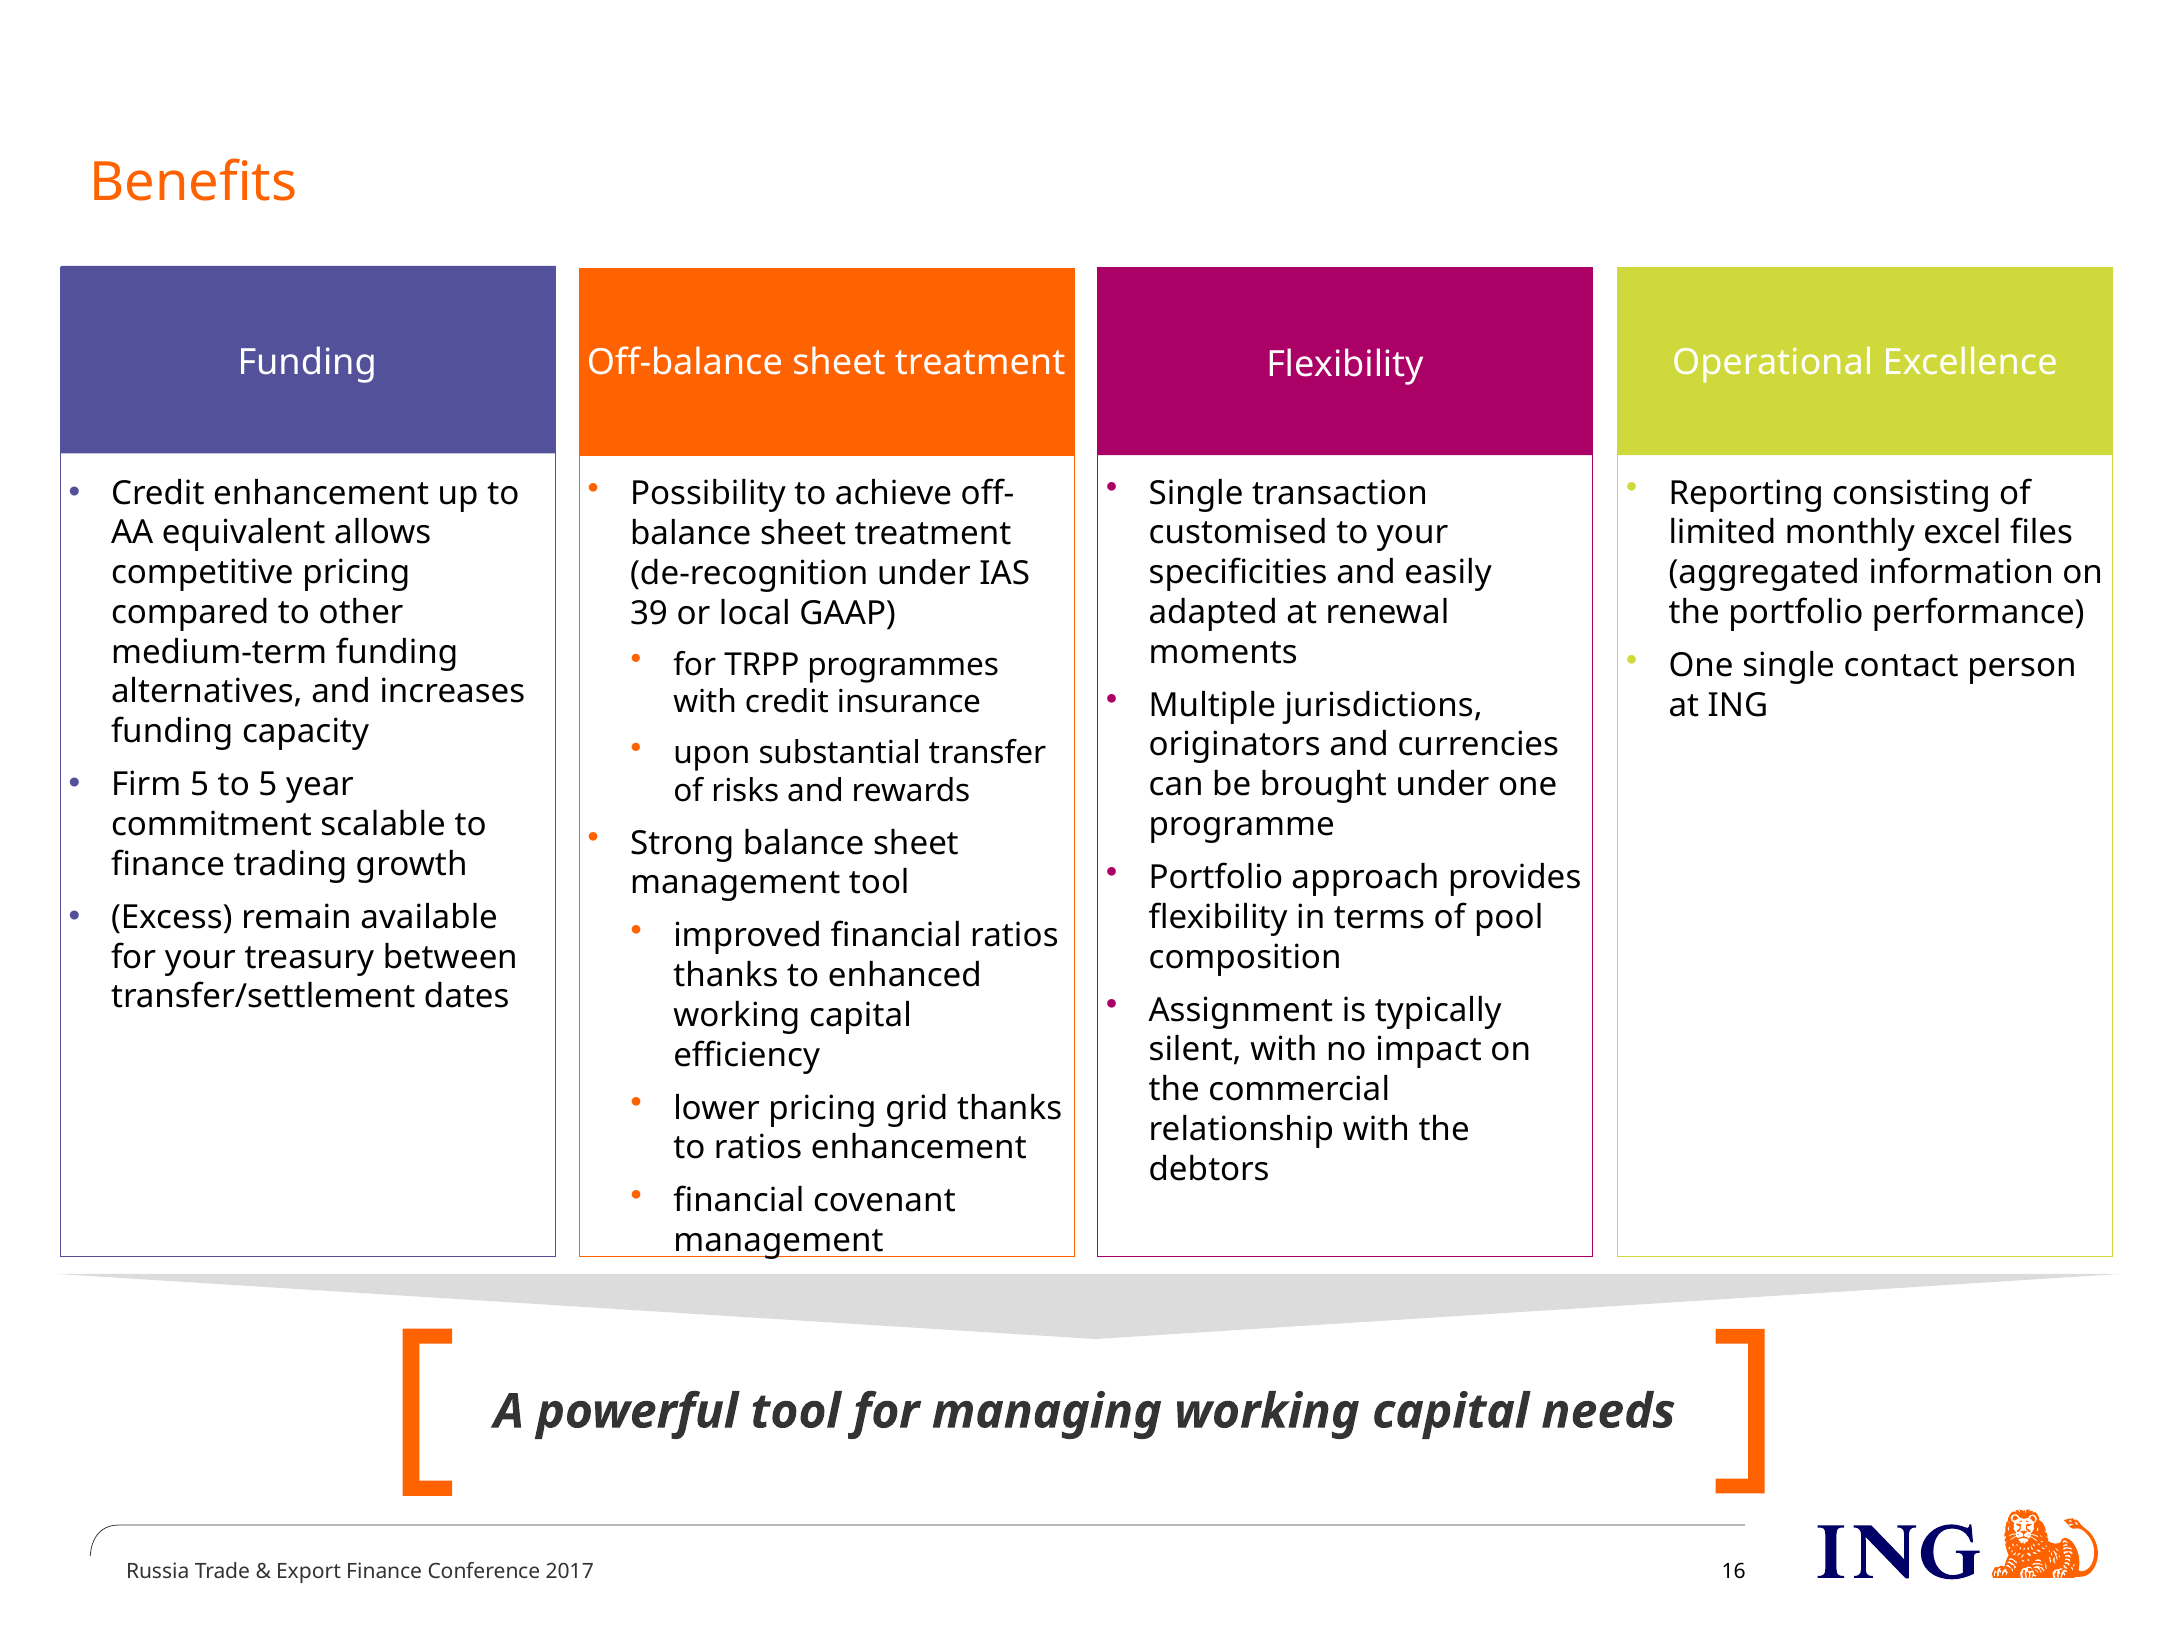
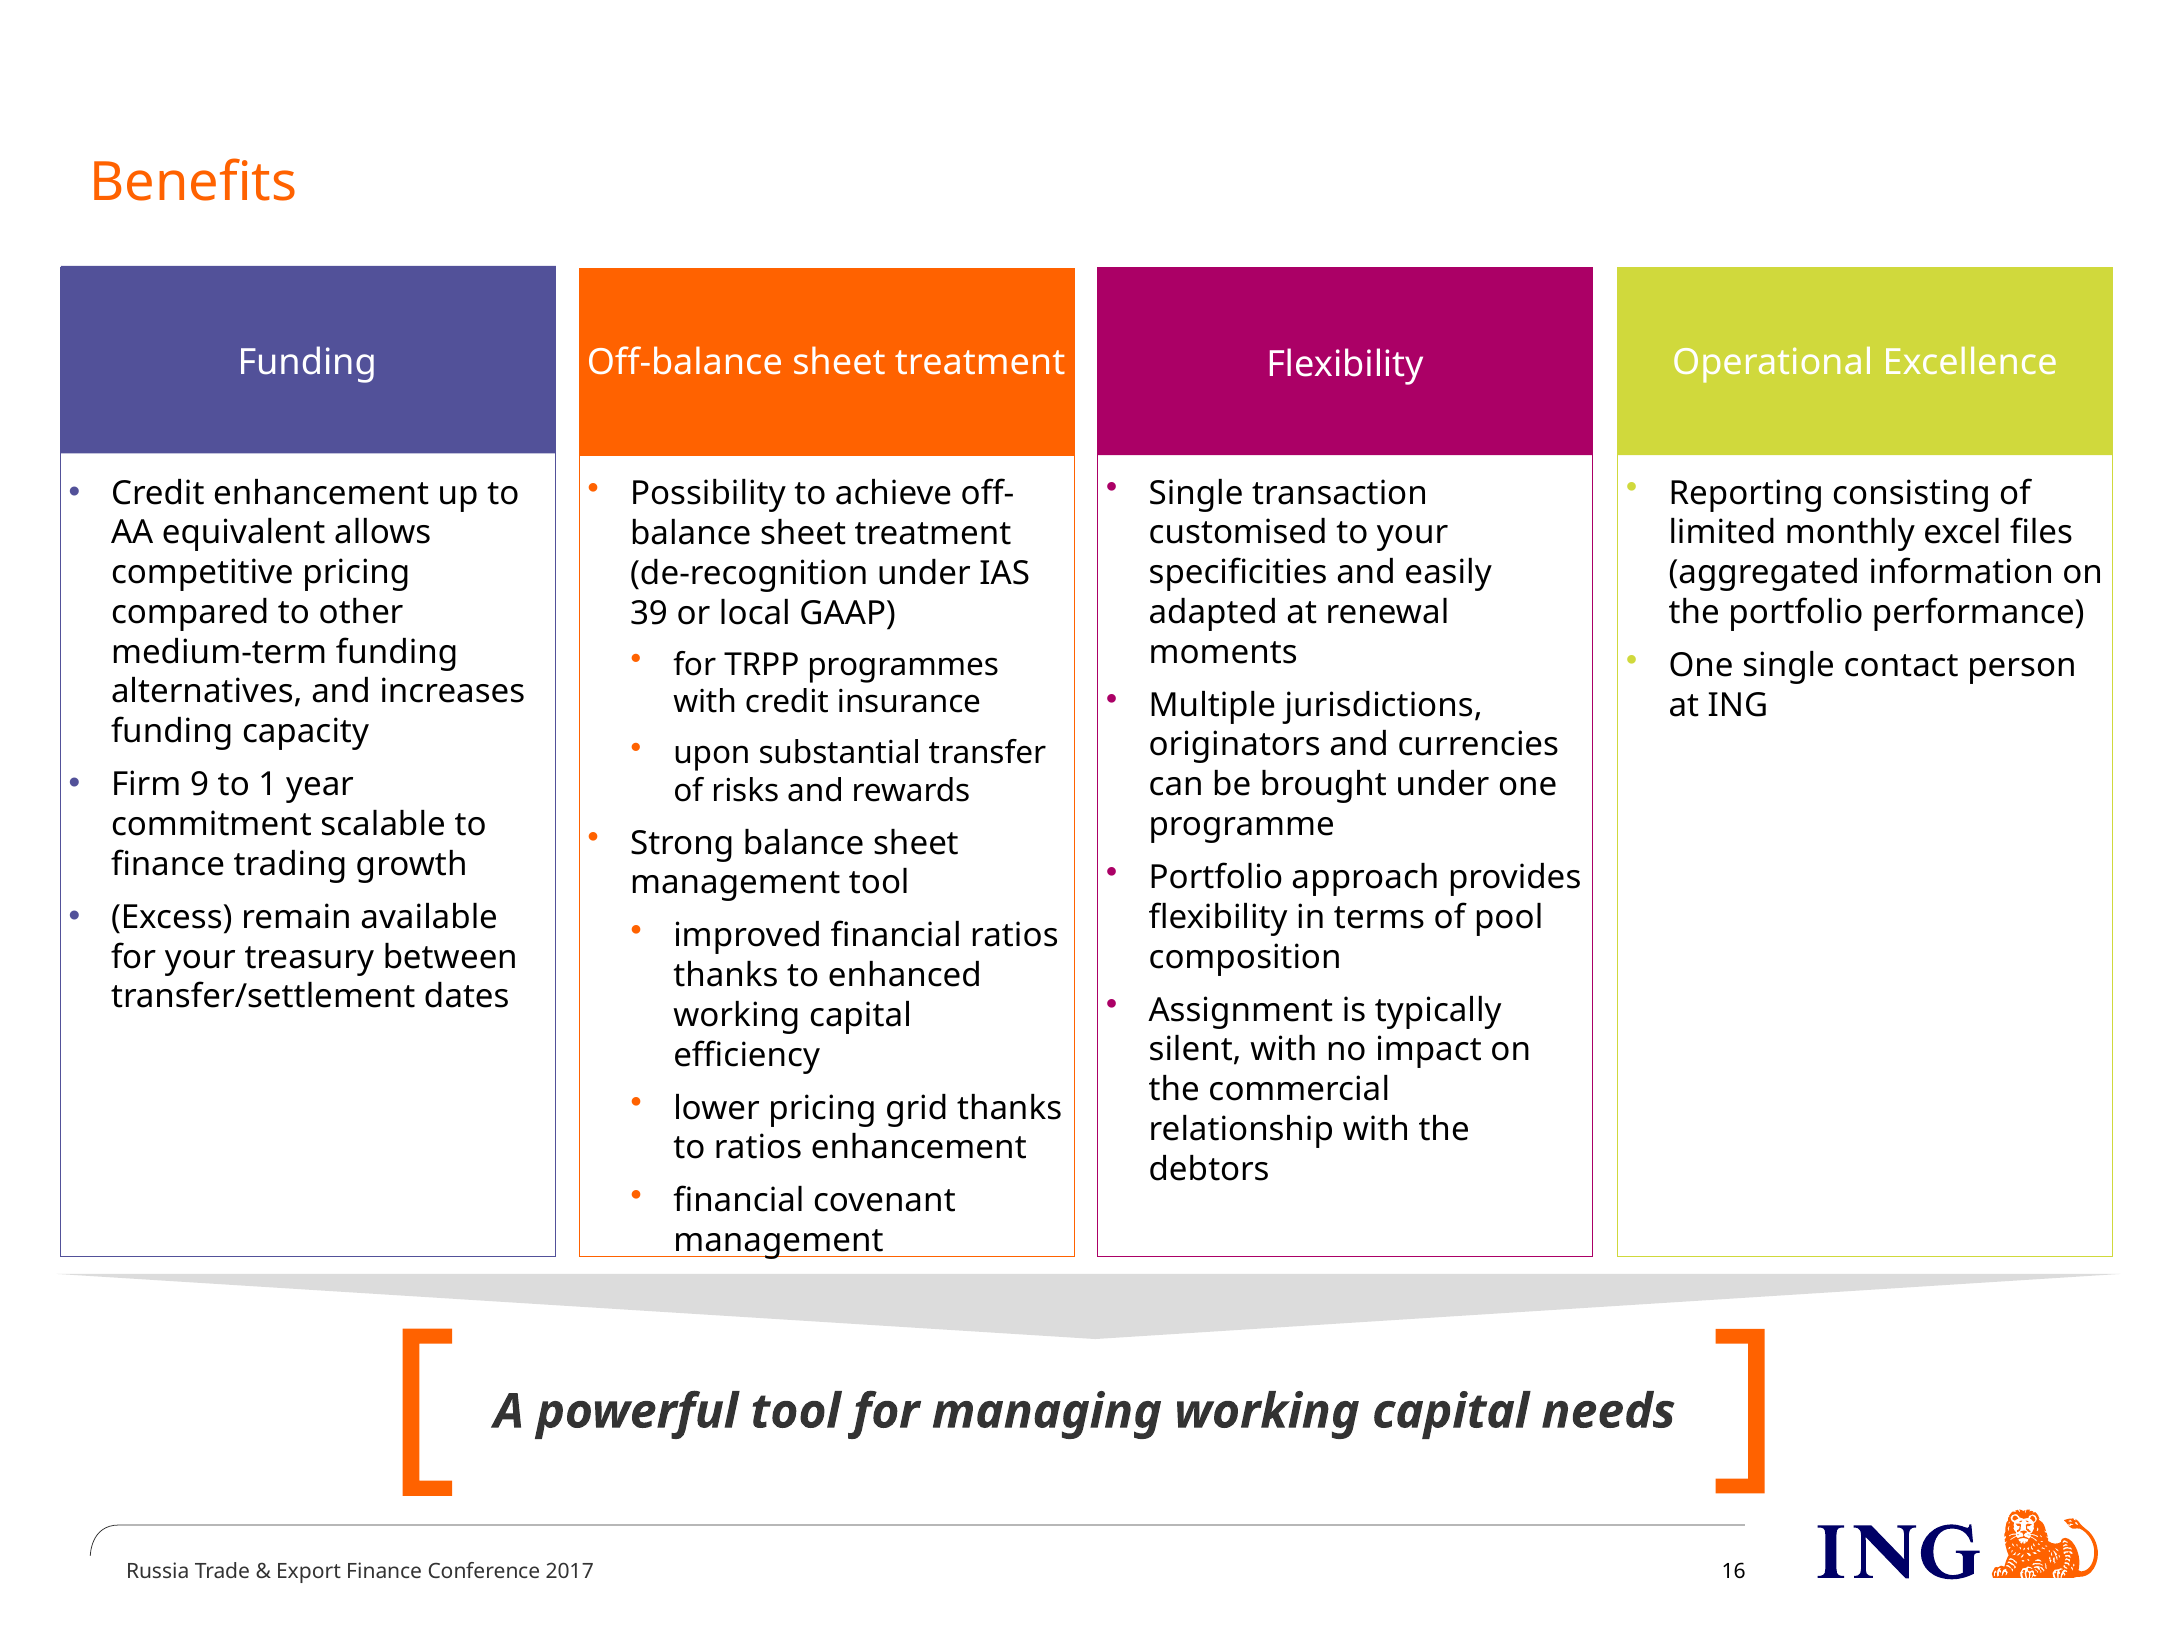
Firm 5: 5 -> 9 (200, 785)
to 5: 5 -> 1 (268, 785)
